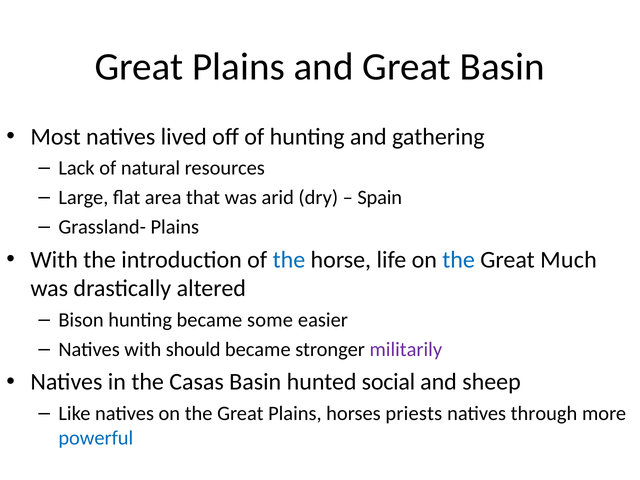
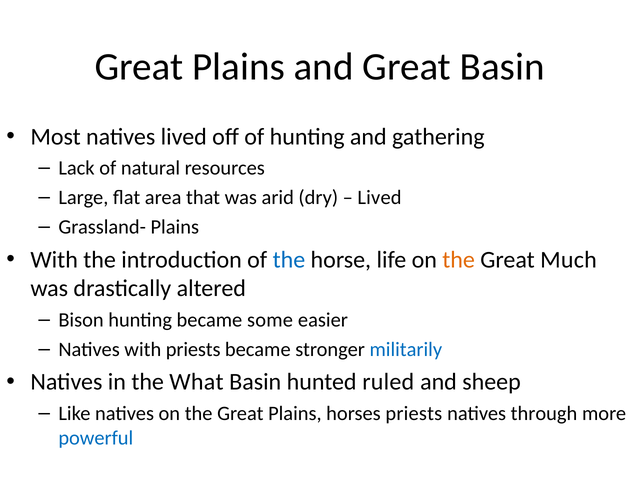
Spain: Spain -> Lived (380, 198)
the colour: blue -> orange (459, 260)
with should: should -> priests (193, 349)
militarily colour: purple -> blue (406, 349)
Casas: Casas -> What (196, 382)
social: social -> ruled (388, 382)
